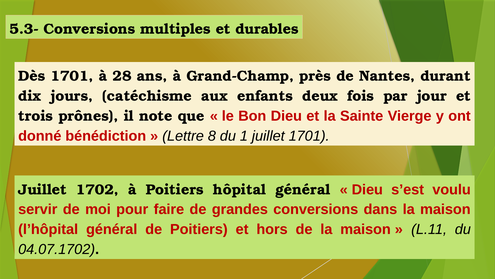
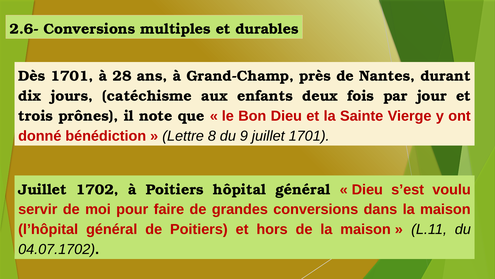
5.3-: 5.3- -> 2.6- (24, 29)
1: 1 -> 9 (244, 136)
